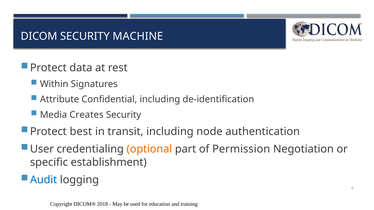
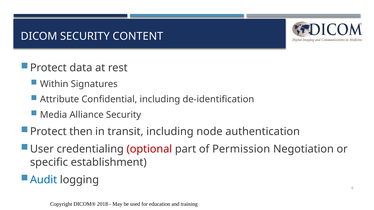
MACHINE: MACHINE -> CONTENT (138, 36)
Creates: Creates -> Alliance (87, 115)
best: best -> then (81, 132)
optional colour: orange -> red (149, 149)
